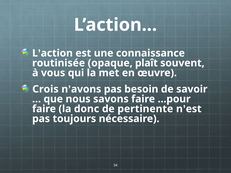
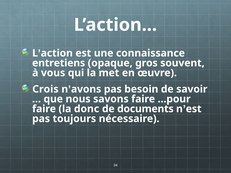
routinisée: routinisée -> entretiens (59, 63)
plaît: plaît -> gros (146, 63)
pertinente: pertinente -> documents (145, 109)
